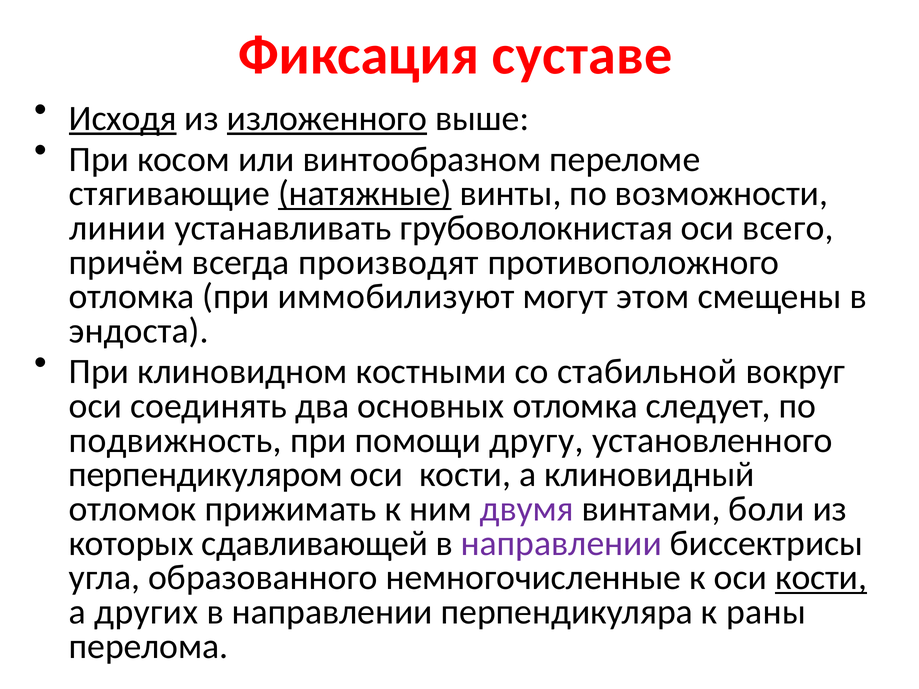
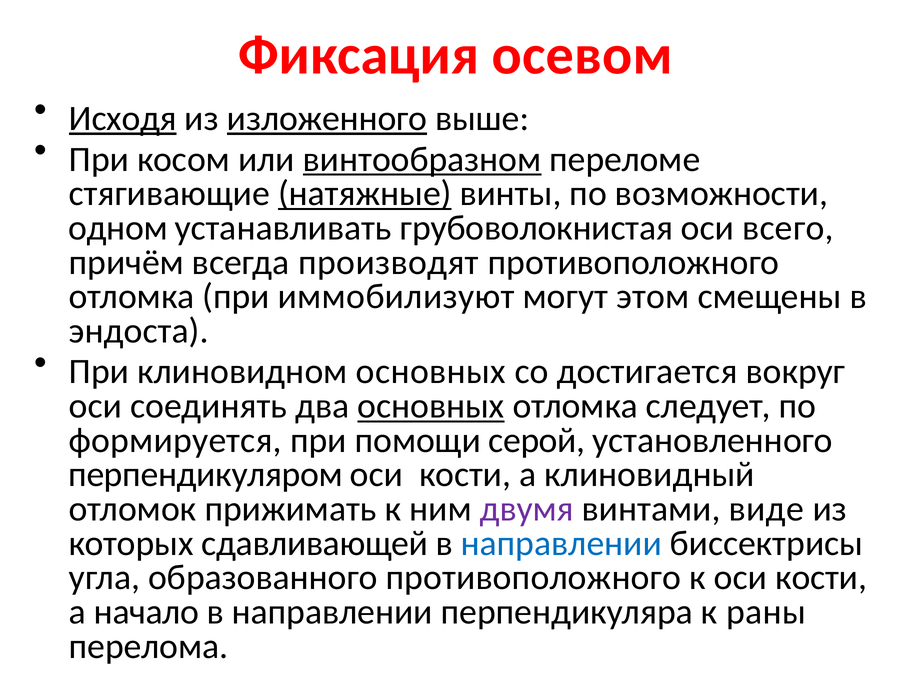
суставе: суставе -> осевом (582, 55)
винтообразном underline: none -> present (422, 159)
линии: линии -> одном (118, 228)
клиновидном костными: костными -> основных (431, 372)
стабильной: стабильной -> достигается (647, 372)
основных underline: none -> present (431, 406)
подвижность: подвижность -> формируется (175, 441)
другу: другу -> серой (537, 441)
боли: боли -> виде (766, 509)
направлении colour: purple -> blue (561, 544)
образованного немногочисленные: немногочисленные -> противоположного (533, 578)
кости underline: present -> none (821, 578)
других: других -> начало (147, 612)
